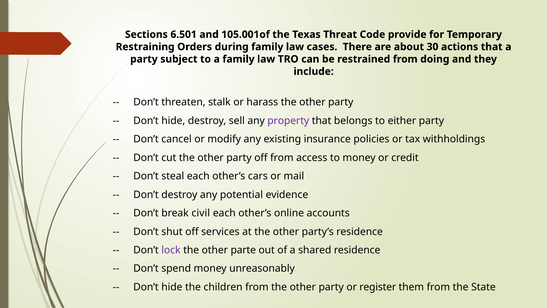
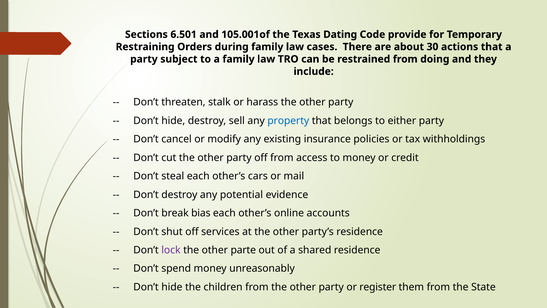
Threat: Threat -> Dating (340, 34)
property colour: purple -> blue (288, 121)
civil: civil -> bias (201, 213)
